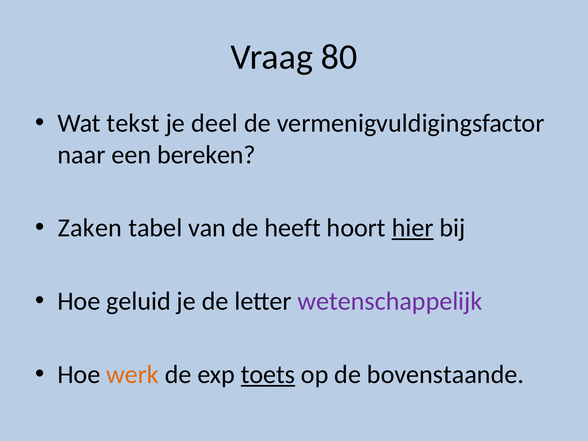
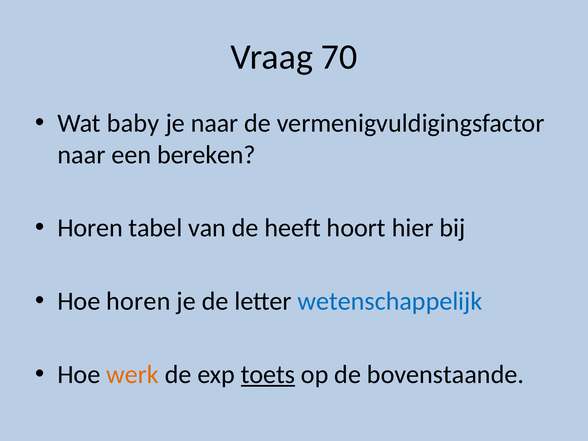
80: 80 -> 70 (339, 57)
tekst: tekst -> baby (133, 123)
je deel: deel -> naar (215, 123)
Zaken: Zaken -> Horen (90, 228)
hier underline: present -> none (413, 228)
Hoe geluid: geluid -> horen (138, 301)
wetenschappelijk colour: purple -> blue (390, 301)
